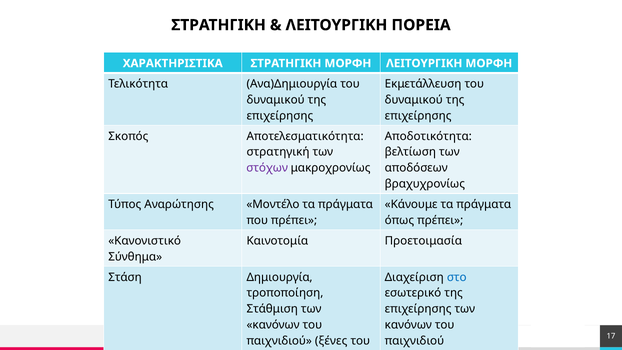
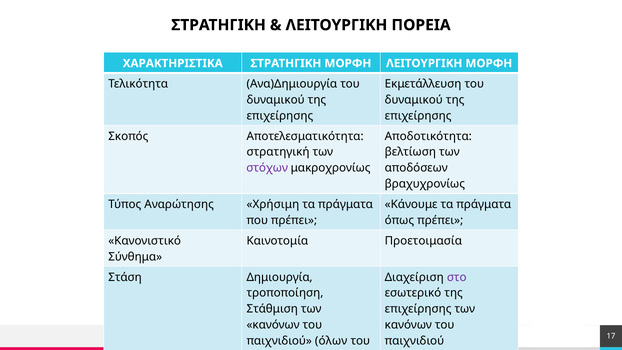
Μοντέλο: Μοντέλο -> Χρήσιμη (273, 204)
στο colour: blue -> purple (457, 277)
ξένες: ξένες -> όλων (331, 341)
